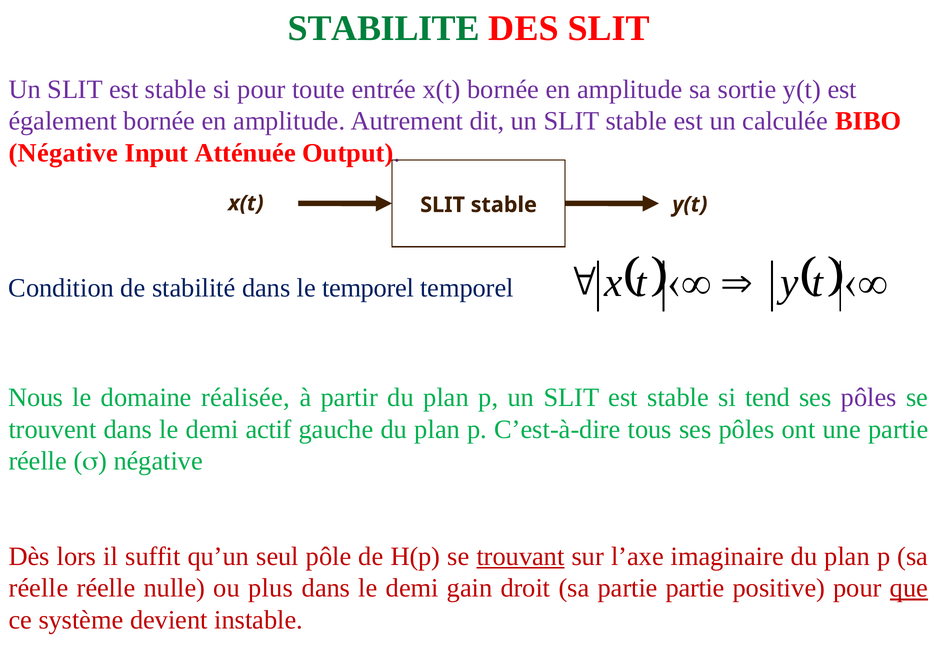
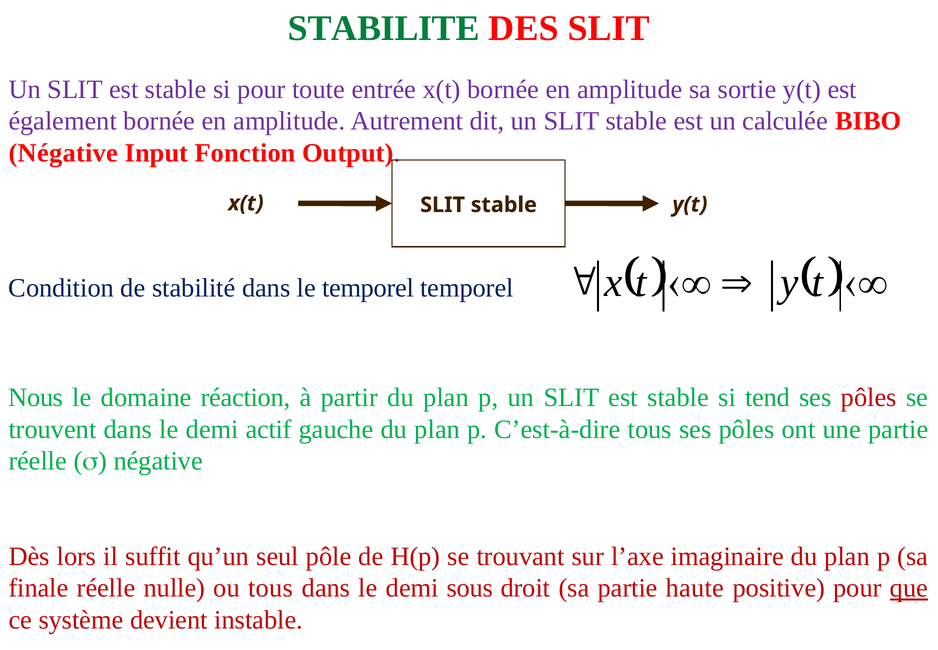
Atténuée: Atténuée -> Fonction (245, 153)
réalisée: réalisée -> réaction (246, 397)
pôles colour: purple -> red (869, 397)
trouvant underline: present -> none (521, 556)
réelle: réelle -> finale (39, 588)
ou plus: plus -> tous (271, 588)
gain: gain -> sous (470, 588)
partie partie: partie -> haute (695, 588)
